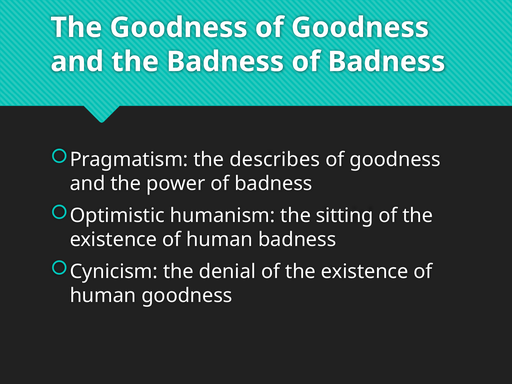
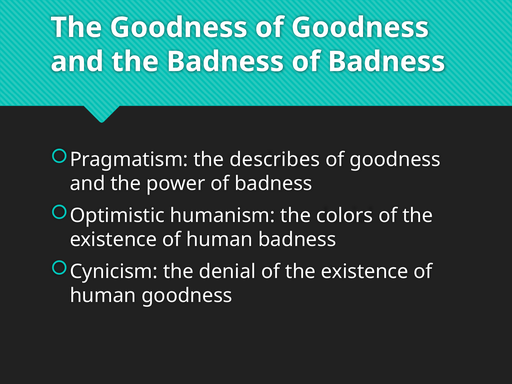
sitting: sitting -> colors (345, 216)
